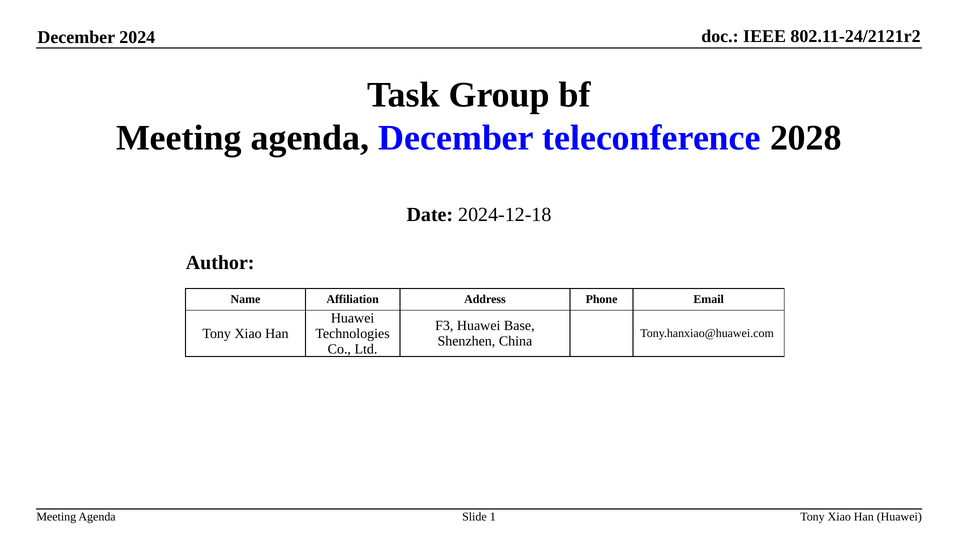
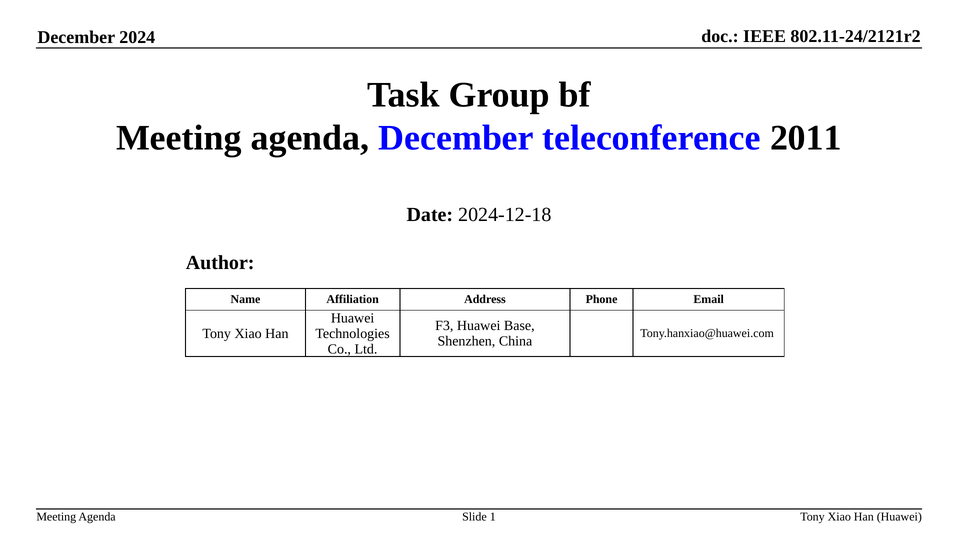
2028: 2028 -> 2011 (806, 138)
